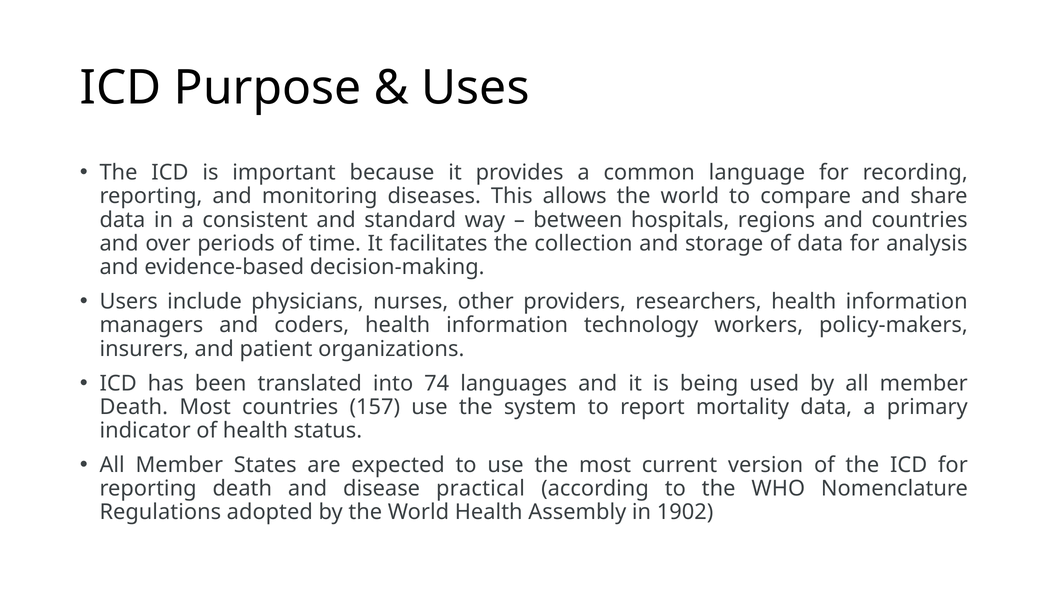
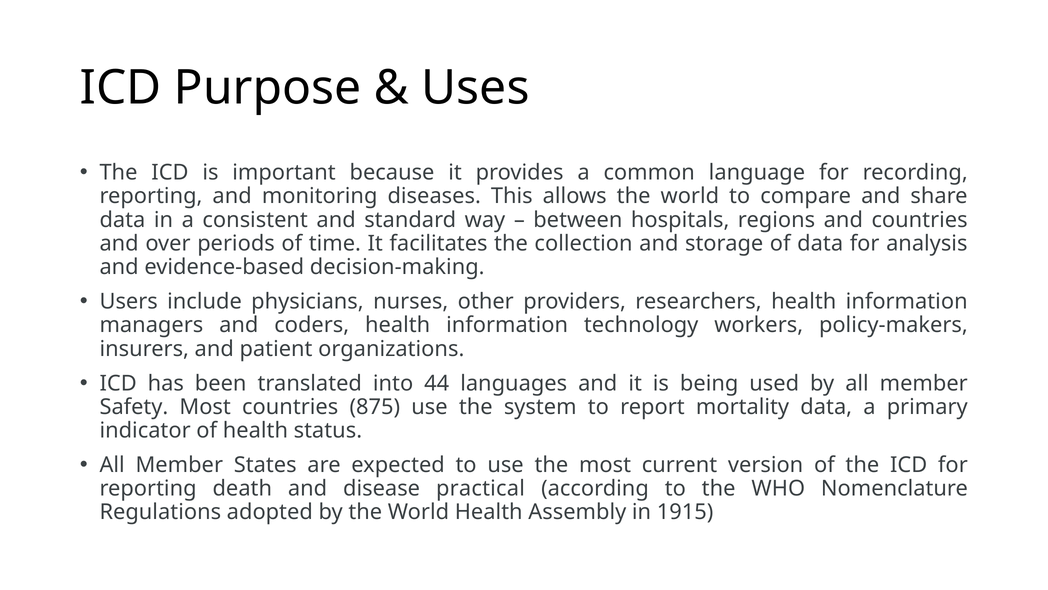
74: 74 -> 44 (437, 383)
Death: Death -> Safety (134, 407)
157: 157 -> 875 (375, 407)
1902: 1902 -> 1915 (685, 512)
